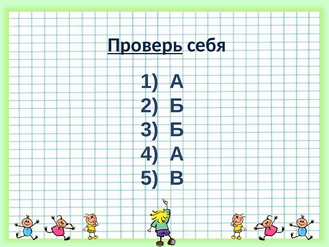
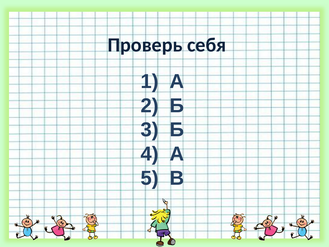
Проверь underline: present -> none (145, 45)
